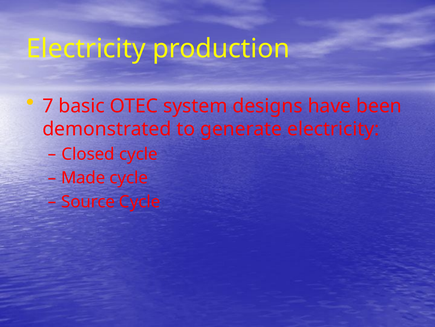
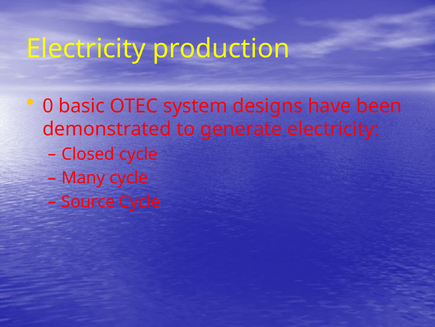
7: 7 -> 0 (48, 106)
Made: Made -> Many (83, 178)
